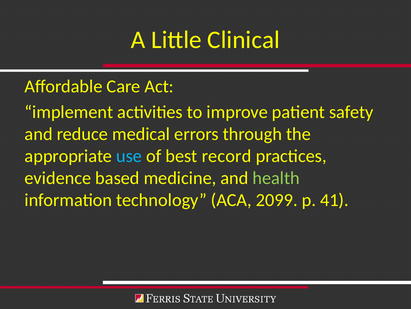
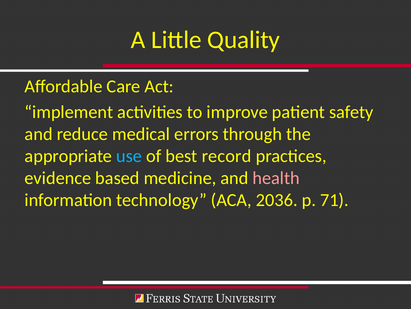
Clinical: Clinical -> Quality (244, 40)
health colour: light green -> pink (276, 178)
2099: 2099 -> 2036 (277, 200)
41: 41 -> 71 (334, 200)
